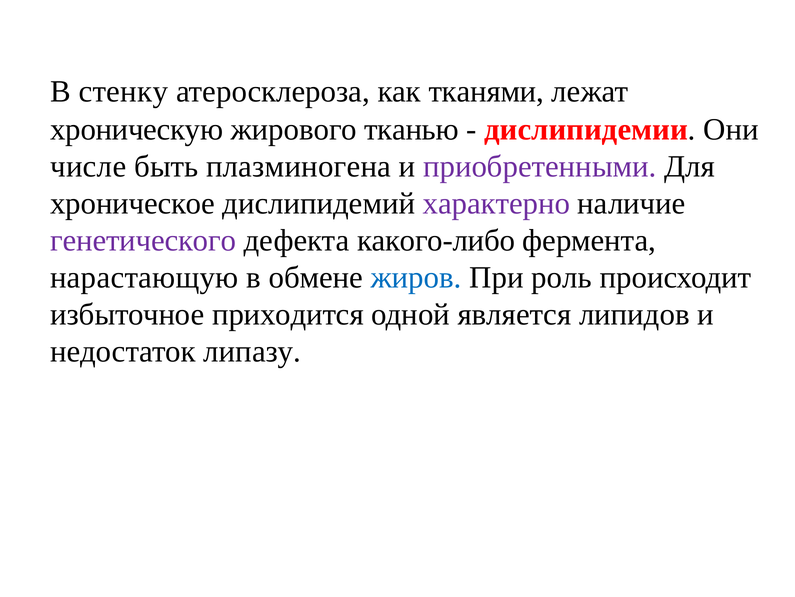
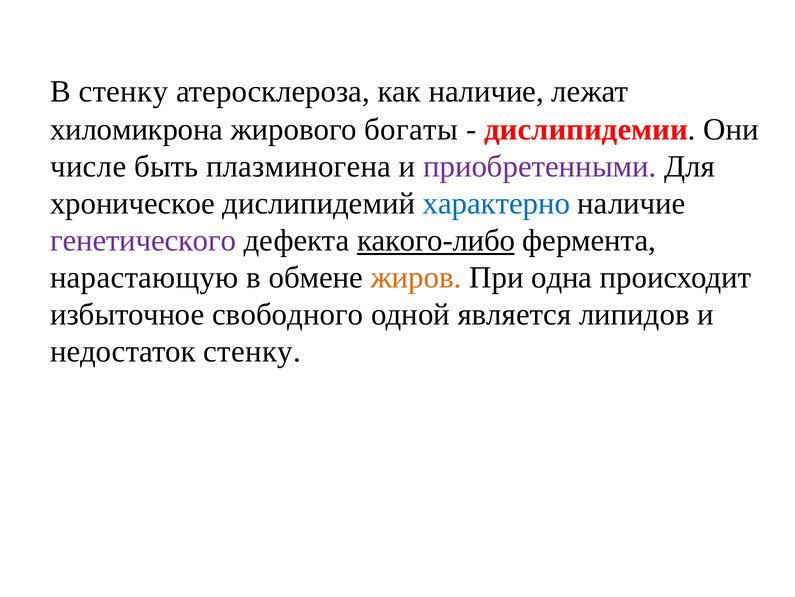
как тканями: тканями -> наличие (486, 91)
хроническую: хроническую -> хиломикрона (137, 129)
тканью: тканью -> богаты (411, 129)
характерно colour: purple -> blue (496, 203)
какого-либо underline: none -> present (436, 240)
жиров colour: blue -> orange (416, 277)
роль: роль -> одна (562, 277)
приходится: приходится -> свободного (288, 314)
недостаток липазу: липазу -> стенку (252, 351)
